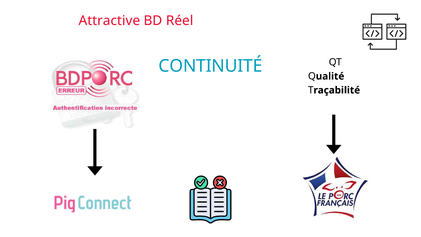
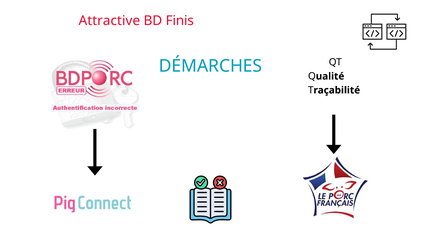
Réel: Réel -> Finis (180, 21)
CONTINUITÉ: CONTINUITÉ -> DÉMARCHES (211, 66)
